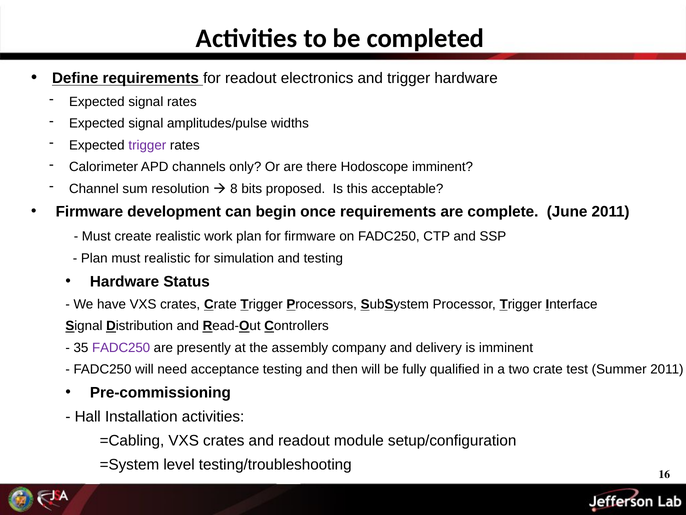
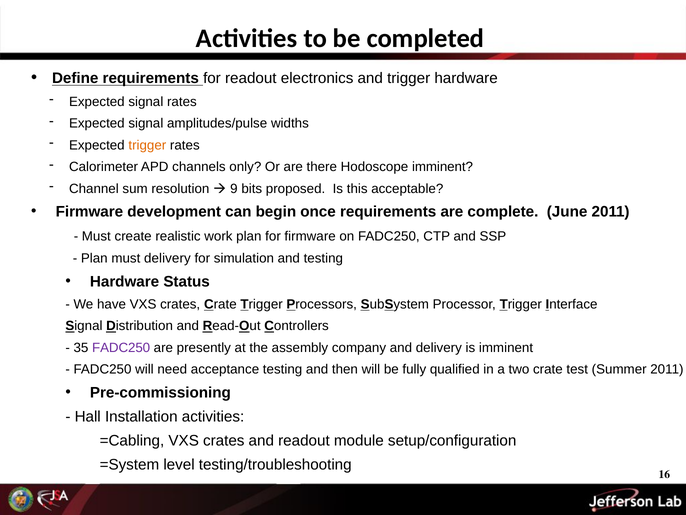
trigger colour: purple -> orange (147, 145)
8: 8 -> 9 (234, 188)
must realistic: realistic -> delivery (167, 258)
